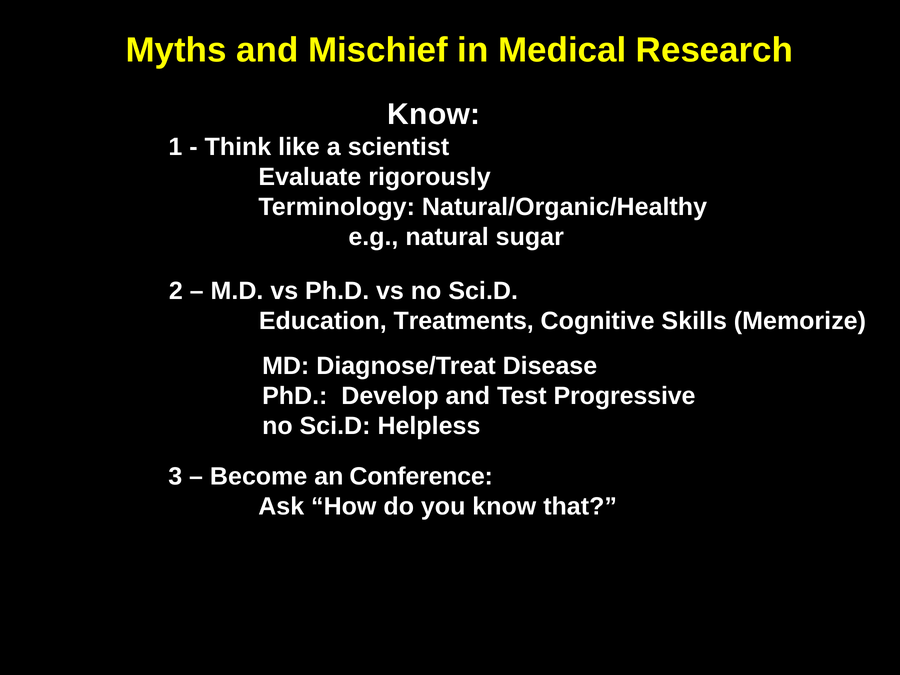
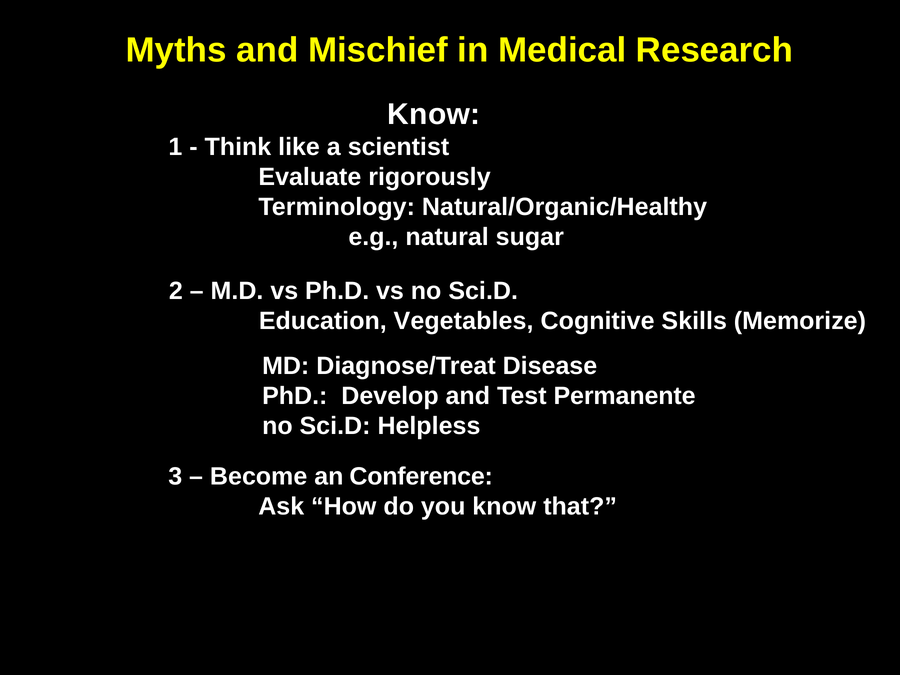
Treatments: Treatments -> Vegetables (464, 321)
Progressive: Progressive -> Permanente (625, 396)
